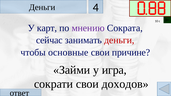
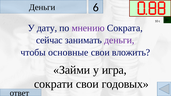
4: 4 -> 6 (96, 7)
карт: карт -> дату (47, 28)
деньги colour: red -> purple (119, 40)
причине: причине -> вложить (131, 52)
доходов: доходов -> годовых (125, 84)
